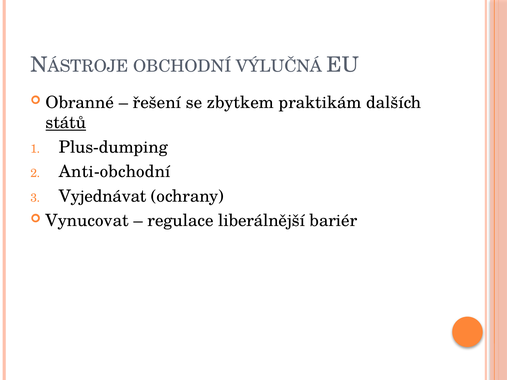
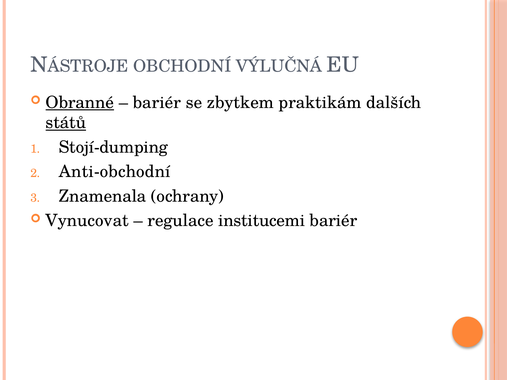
Obranné underline: none -> present (80, 103)
řešení: řešení -> bariér (157, 103)
Plus-dumping: Plus-dumping -> Stojí-dumping (113, 147)
Vyjednávat: Vyjednávat -> Znamenala (103, 196)
liberálnější: liberálnější -> institucemi (262, 221)
